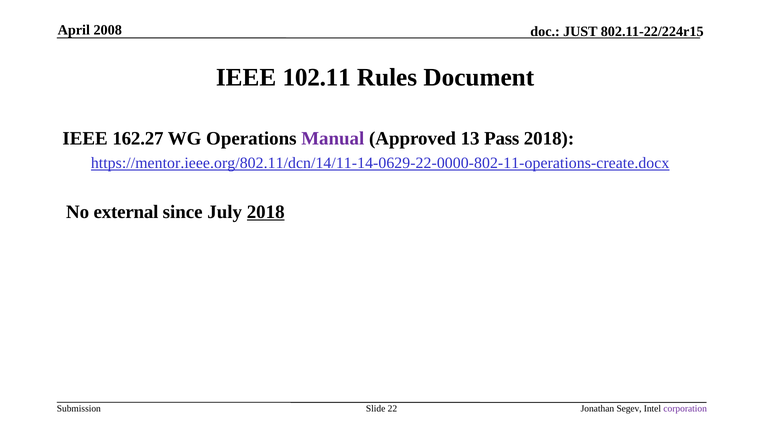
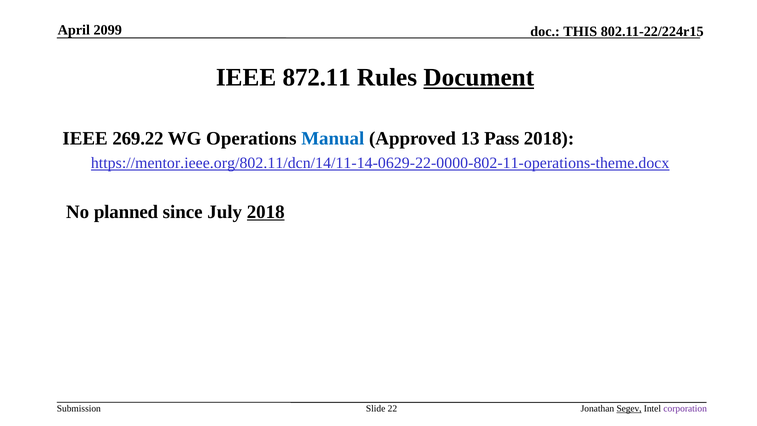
2008: 2008 -> 2099 (108, 30)
JUST: JUST -> THIS (580, 32)
102.11: 102.11 -> 872.11 (317, 77)
Document underline: none -> present (479, 77)
162.27: 162.27 -> 269.22 (138, 139)
Manual colour: purple -> blue (333, 139)
https://mentor.ieee.org/802.11/dcn/14/11-14-0629-22-0000-802-11-operations-create.docx: https://mentor.ieee.org/802.11/dcn/14/11-14-0629-22-0000-802-11-operations-create.docx -> https://mentor.ieee.org/802.11/dcn/14/11-14-0629-22-0000-802-11-operations-theme.docx (380, 163)
external: external -> planned (126, 212)
Segev underline: none -> present (629, 408)
